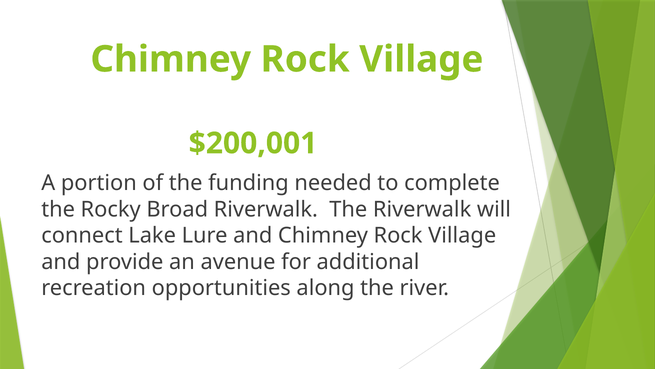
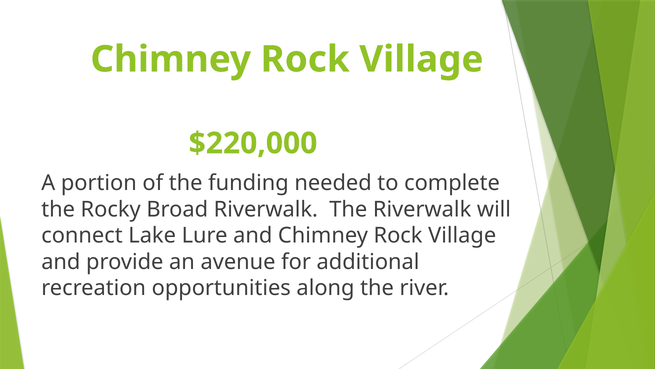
$200,001: $200,001 -> $220,000 (253, 143)
